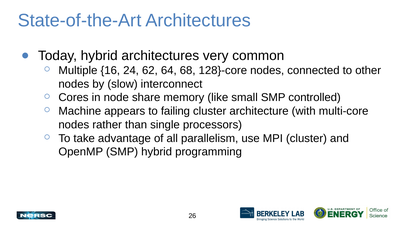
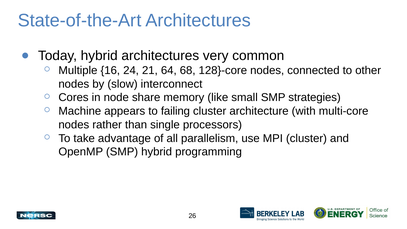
62: 62 -> 21 (150, 70)
controlled: controlled -> strategies (315, 98)
